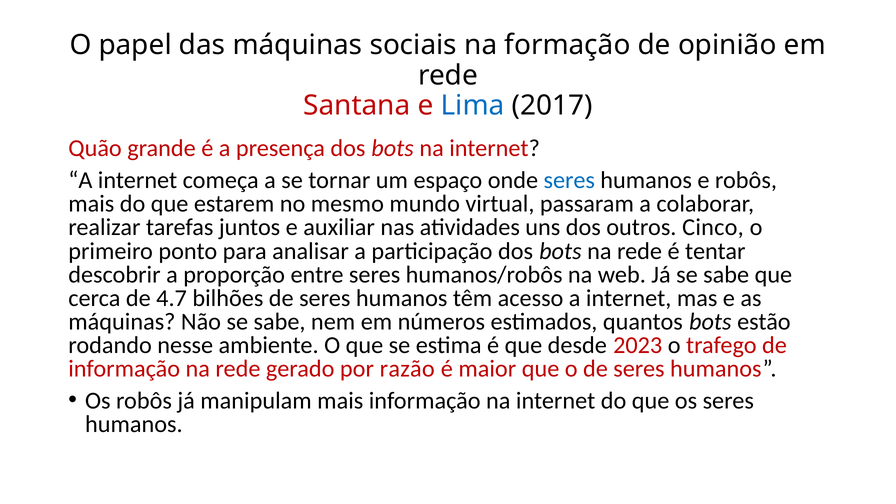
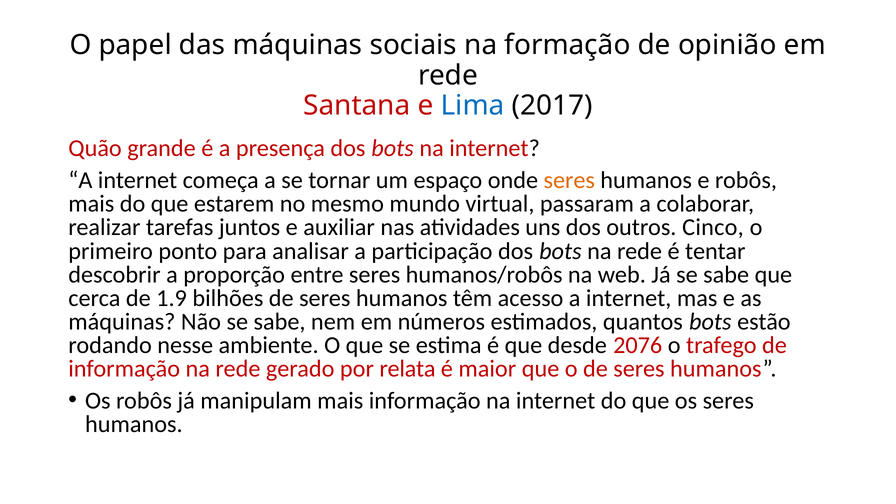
seres colour: blue -> orange (569, 180)
4.7: 4.7 -> 1.9 (172, 298)
2023: 2023 -> 2076 (638, 345)
razão: razão -> relata (407, 369)
